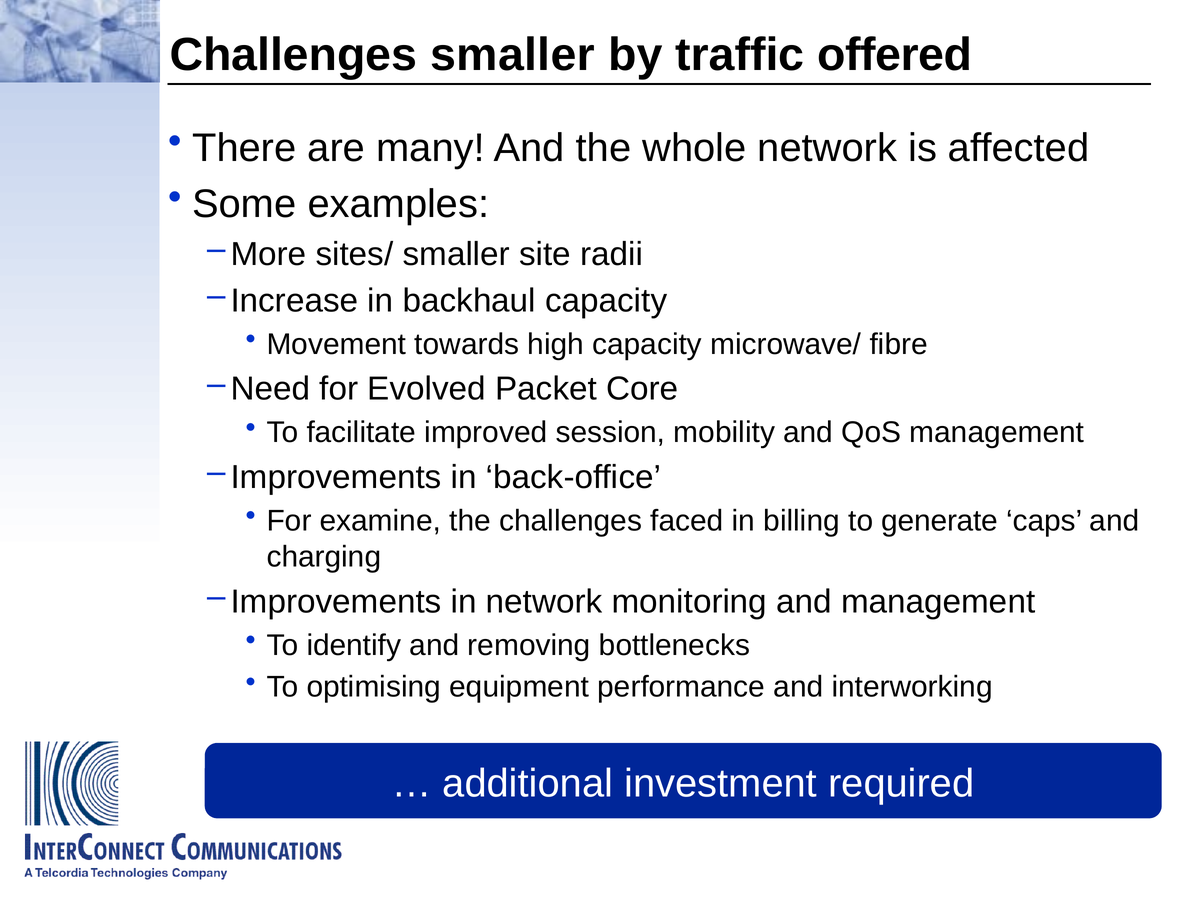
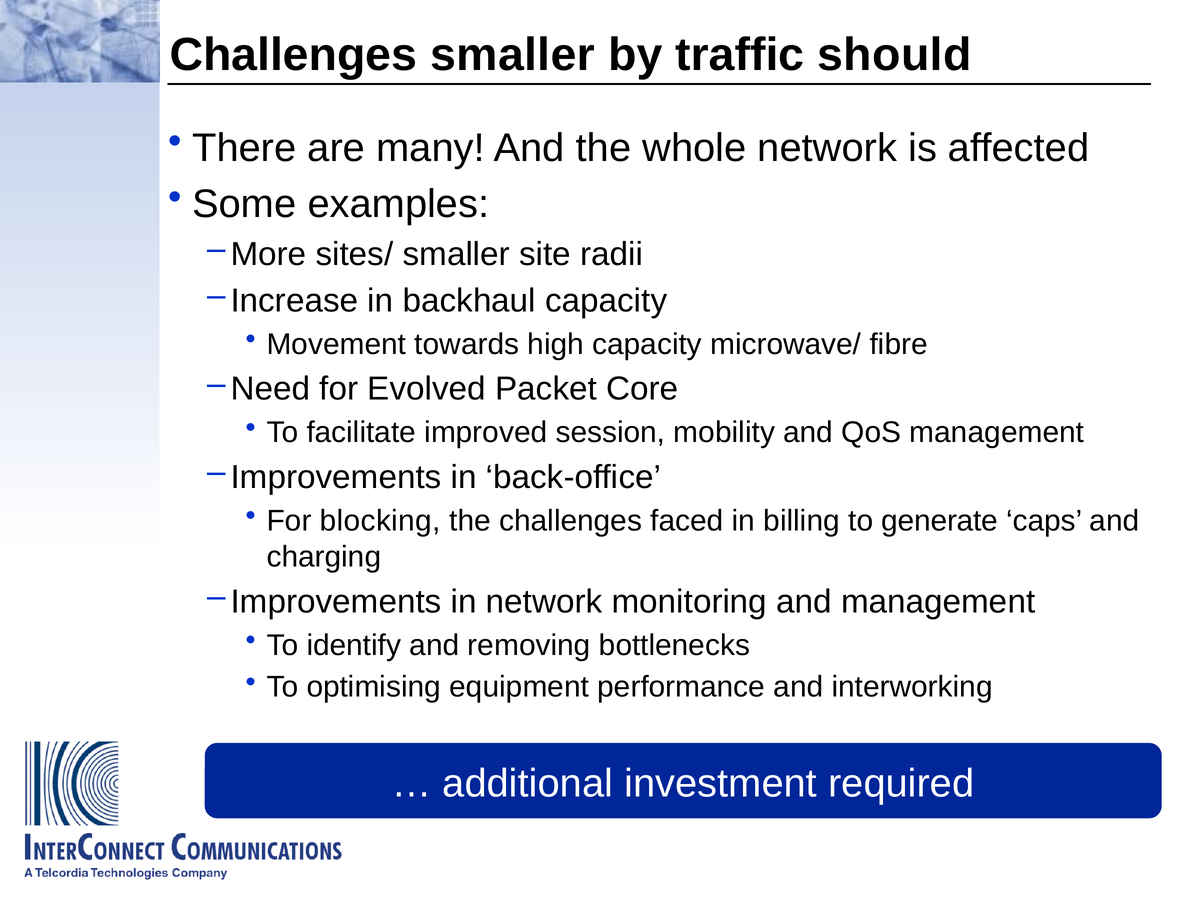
offered: offered -> should (894, 55)
examine: examine -> blocking (380, 521)
